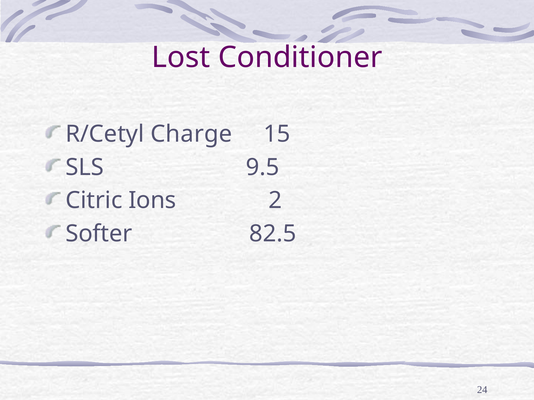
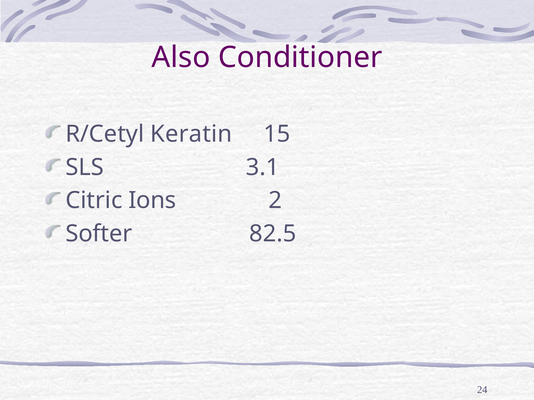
Lost: Lost -> Also (181, 58)
Charge: Charge -> Keratin (191, 134)
9.5: 9.5 -> 3.1 (263, 168)
